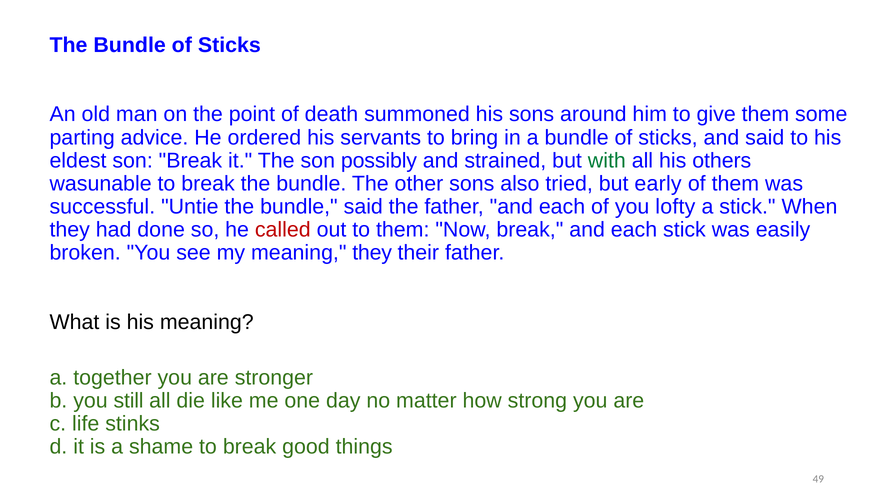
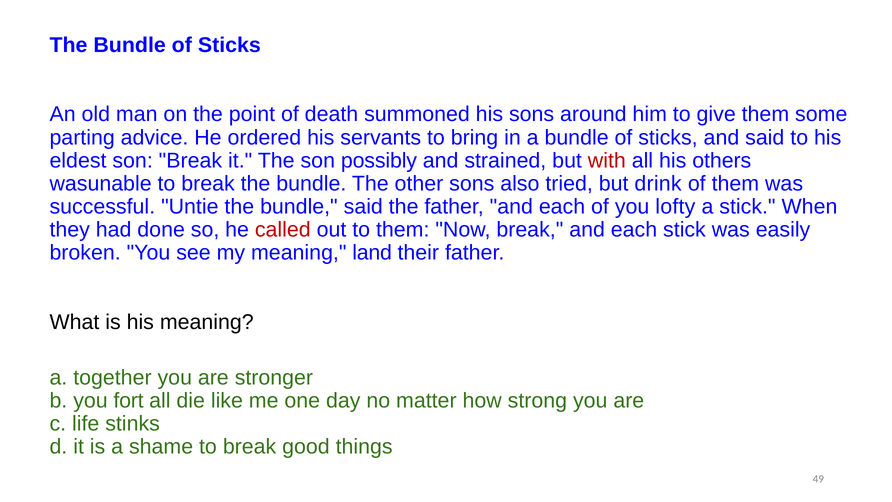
with colour: green -> red (607, 160)
early: early -> drink (658, 184)
meaning they: they -> land (372, 253)
still: still -> fort (129, 400)
